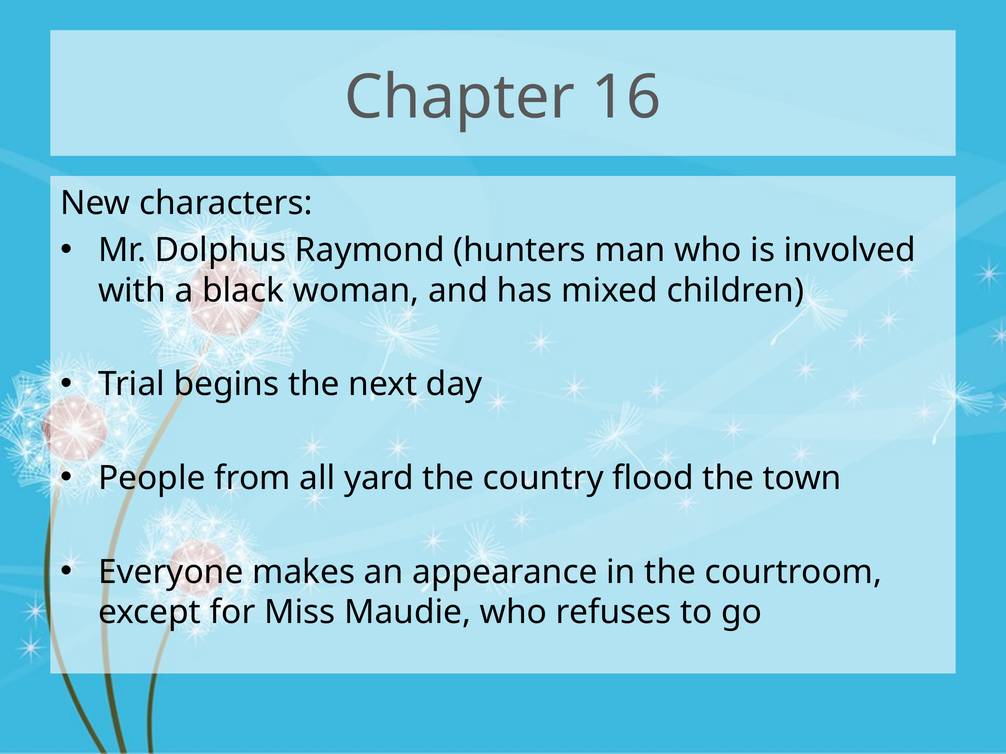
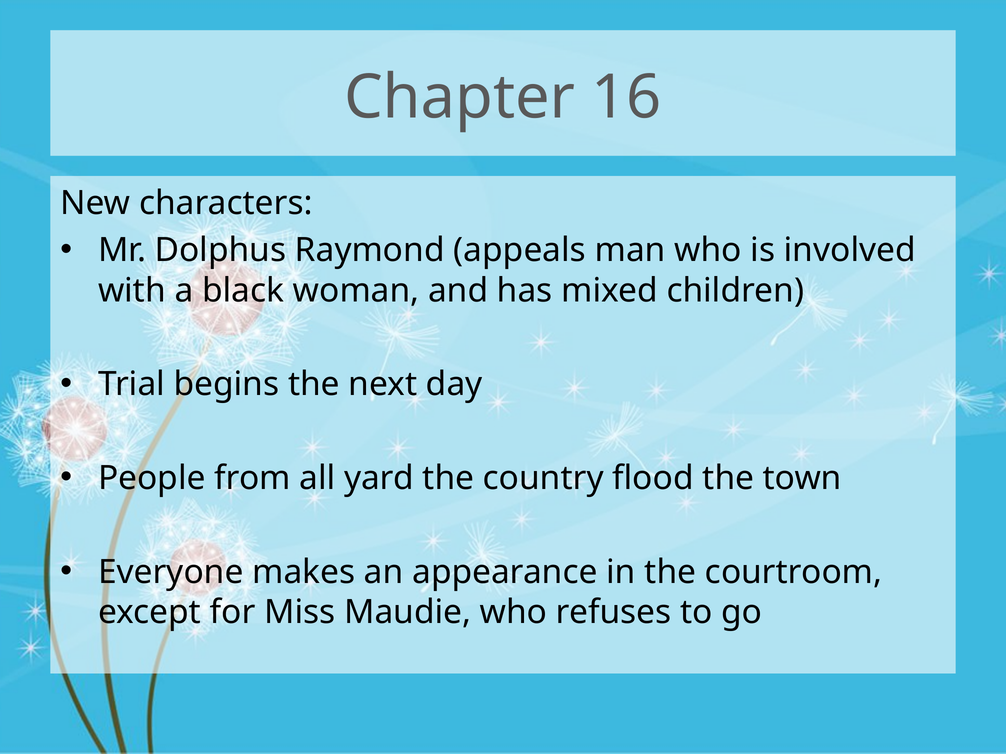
hunters: hunters -> appeals (520, 250)
